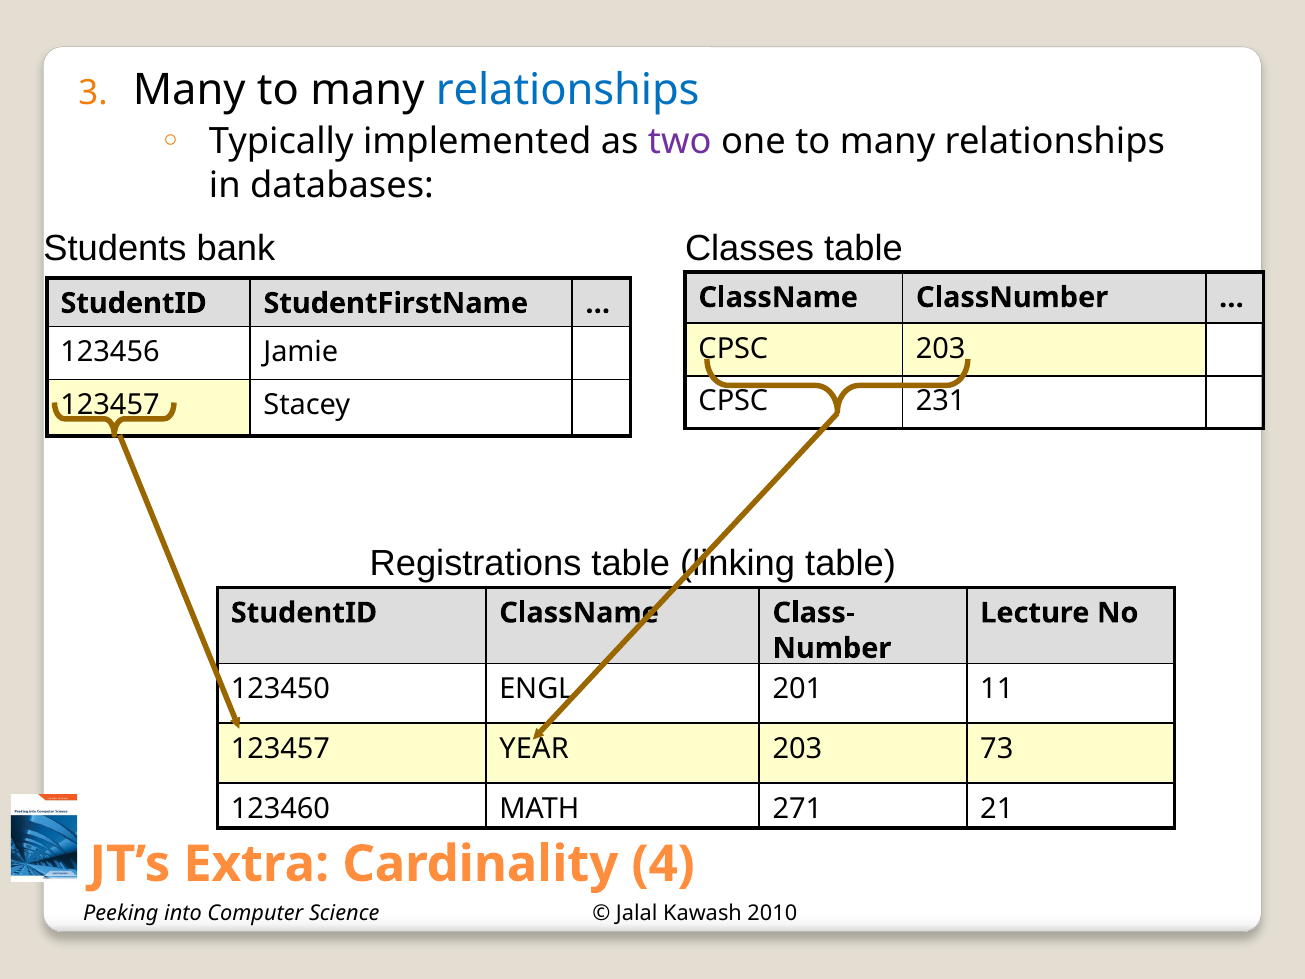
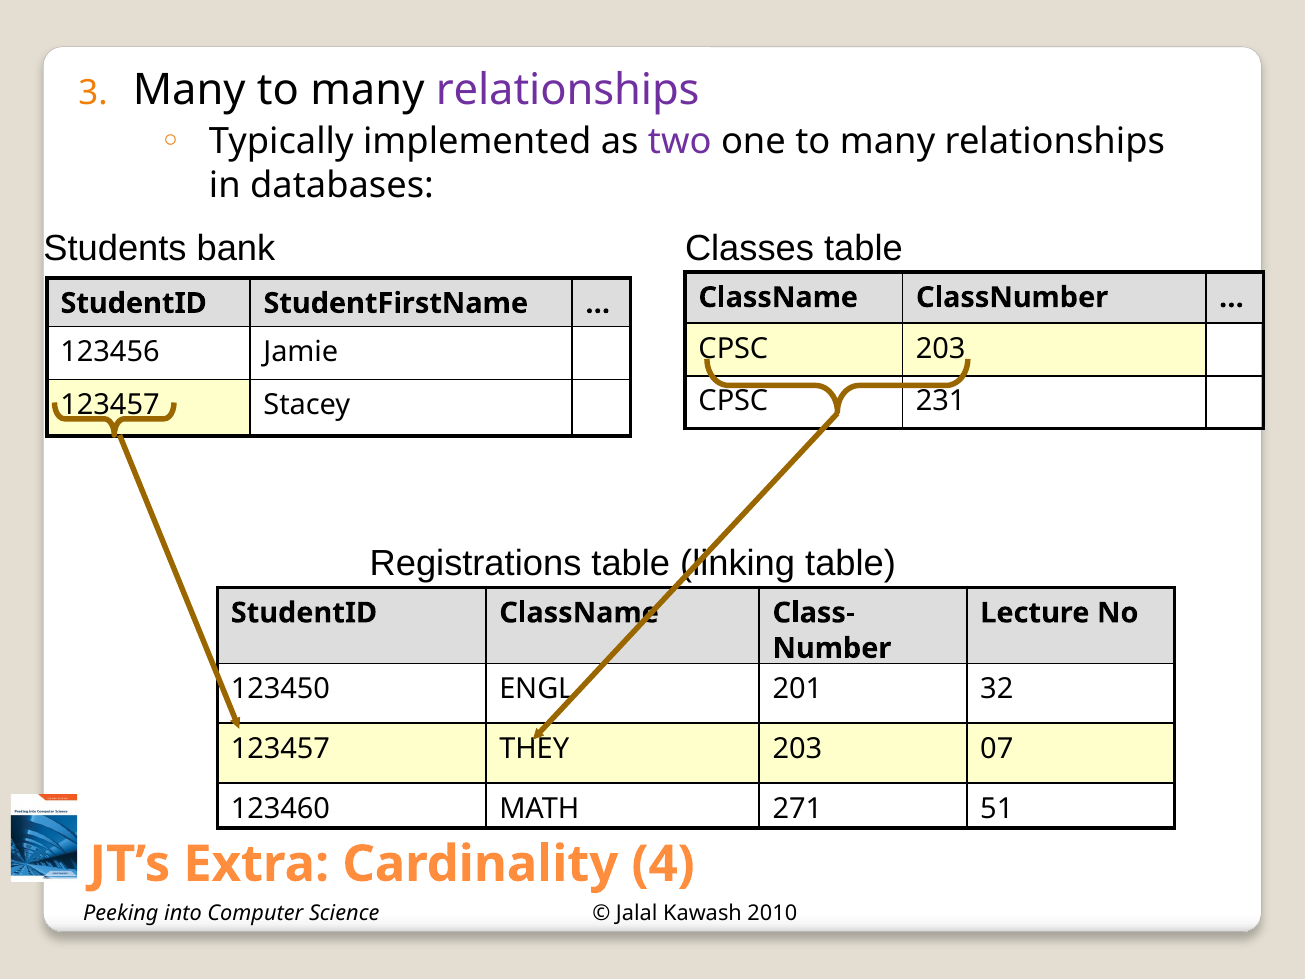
relationships colour: blue -> purple (568, 90)
11: 11 -> 32 (997, 689)
YEAR: YEAR -> THEY (534, 749)
73: 73 -> 07 (997, 749)
21: 21 -> 51 (997, 808)
